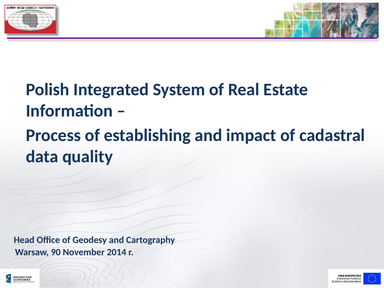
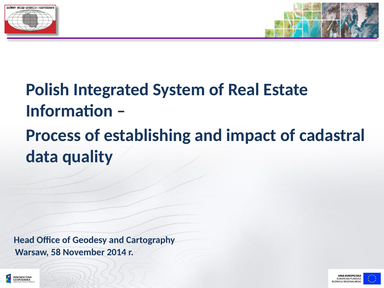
90: 90 -> 58 (56, 252)
